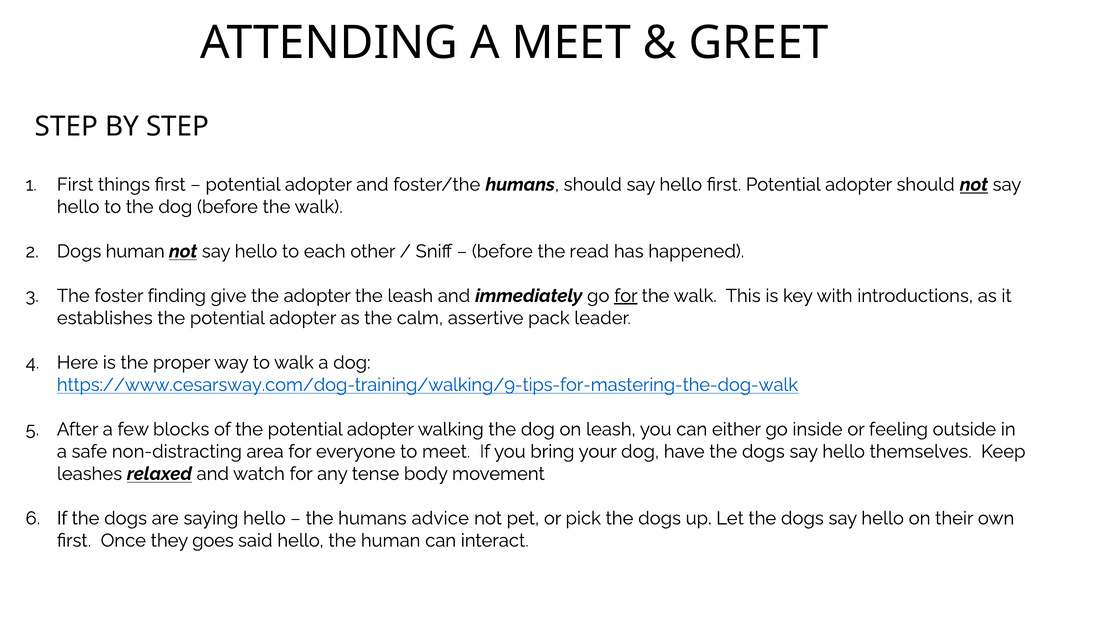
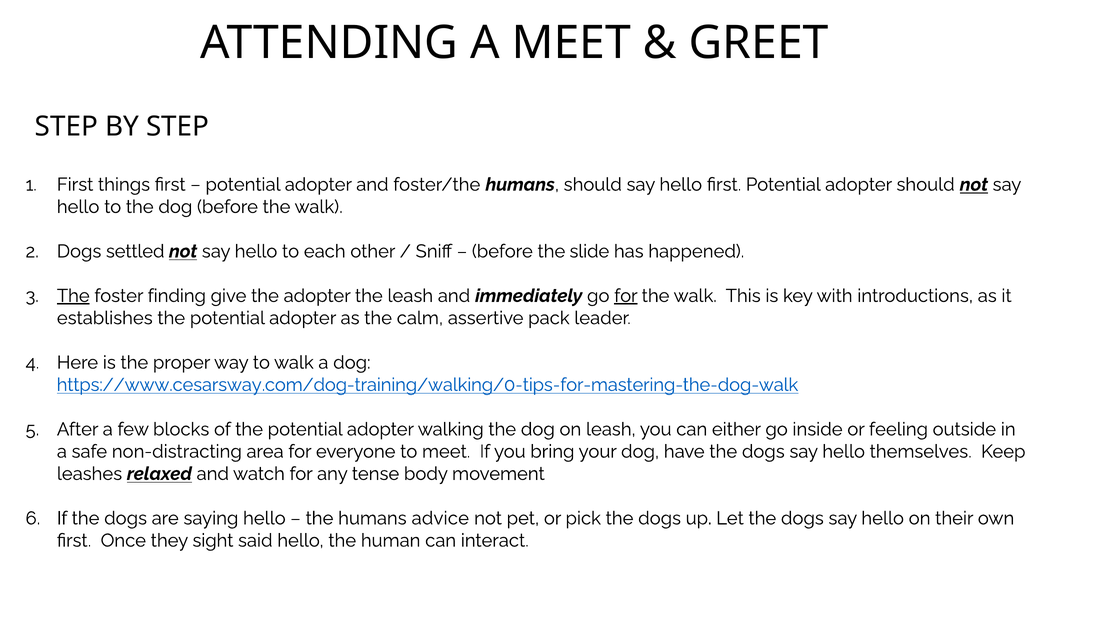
Dogs human: human -> settled (135, 251)
read: read -> slide (589, 251)
The underline: none -> present (73, 296)
https://www.cesarsway.com/dog-training/walking/9-tips-for-mastering-the-dog-walk: https://www.cesarsway.com/dog-training/walking/9-tips-for-mastering-the-dog-walk -> https://www.cesarsway.com/dog-training/walking/0-tips-for-mastering-the-dog-walk (427, 384)
goes: goes -> sight (213, 540)
